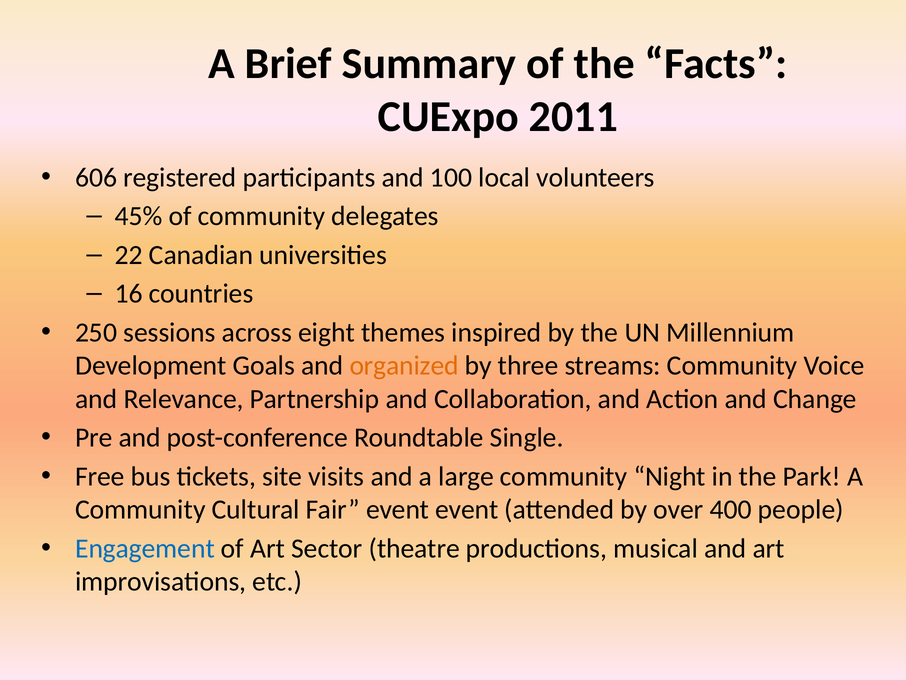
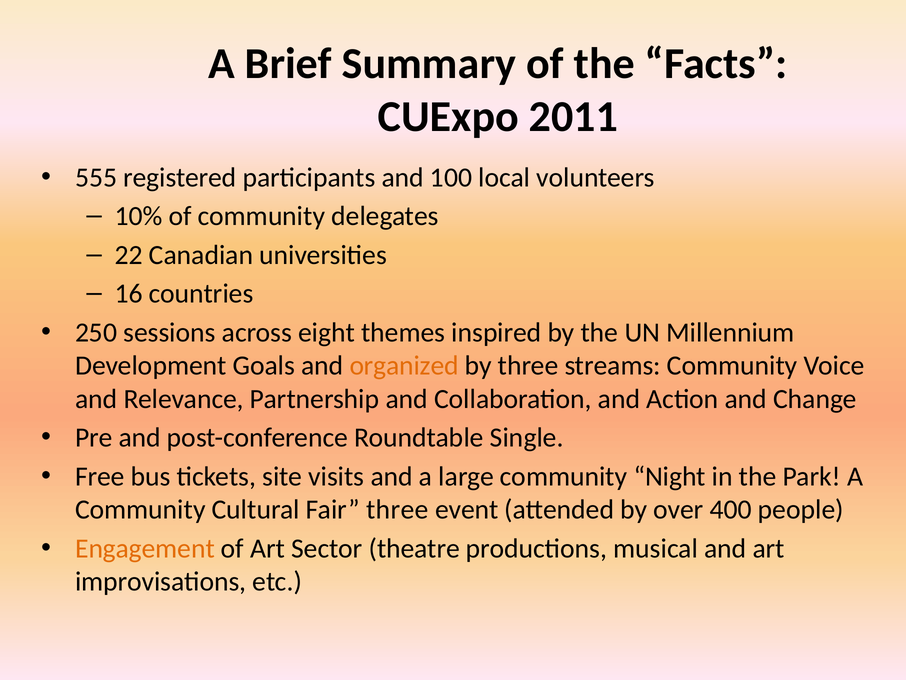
606: 606 -> 555 (96, 177)
45%: 45% -> 10% (139, 216)
Fair event: event -> three (397, 509)
Engagement colour: blue -> orange (145, 548)
